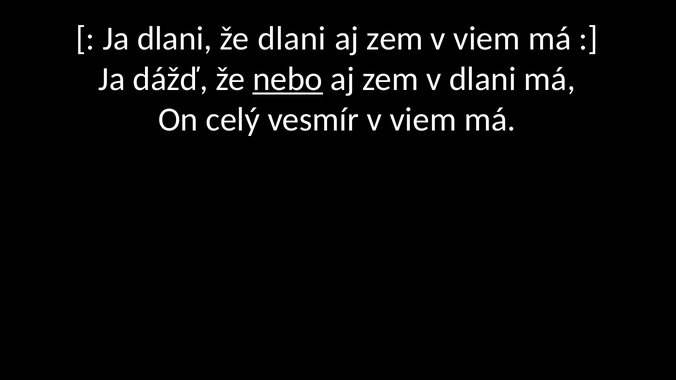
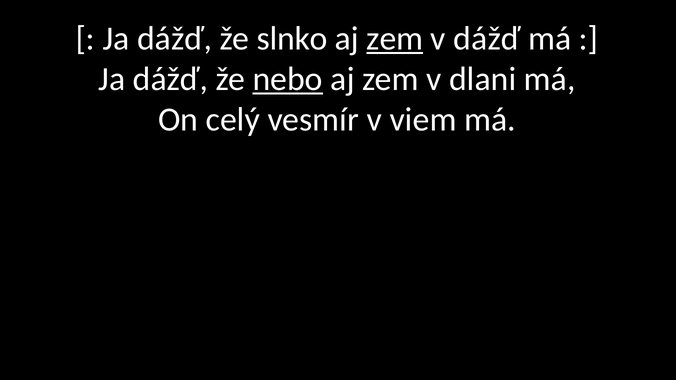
dlani: dlani -> dážď (175, 38)
že dlani: dlani -> slnko (292, 38)
zem underline: none -> present (395, 38)
viem: viem -> dážď (487, 38)
